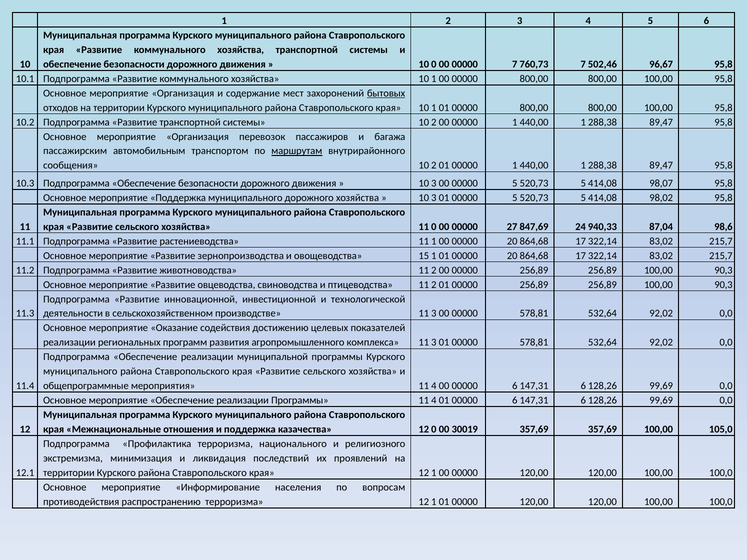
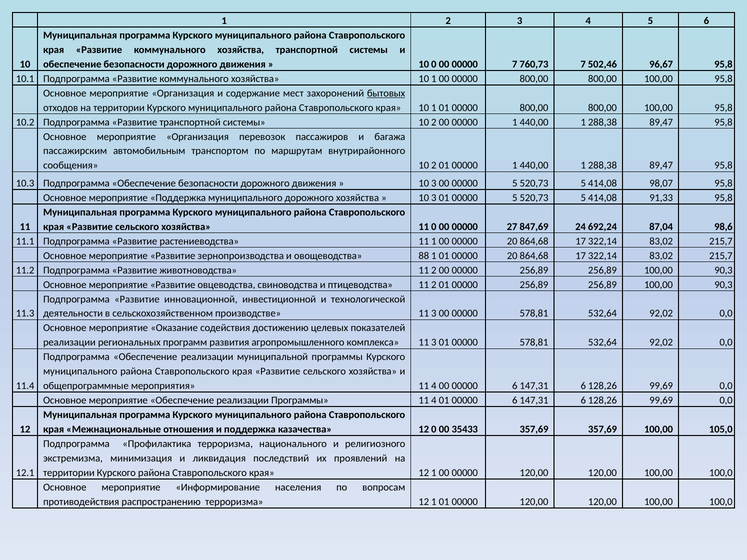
маршрутам underline: present -> none (297, 151)
98,02: 98,02 -> 91,33 (661, 198)
940,33: 940,33 -> 692,24 (602, 227)
15: 15 -> 88 (424, 256)
30019: 30019 -> 35433 (465, 430)
